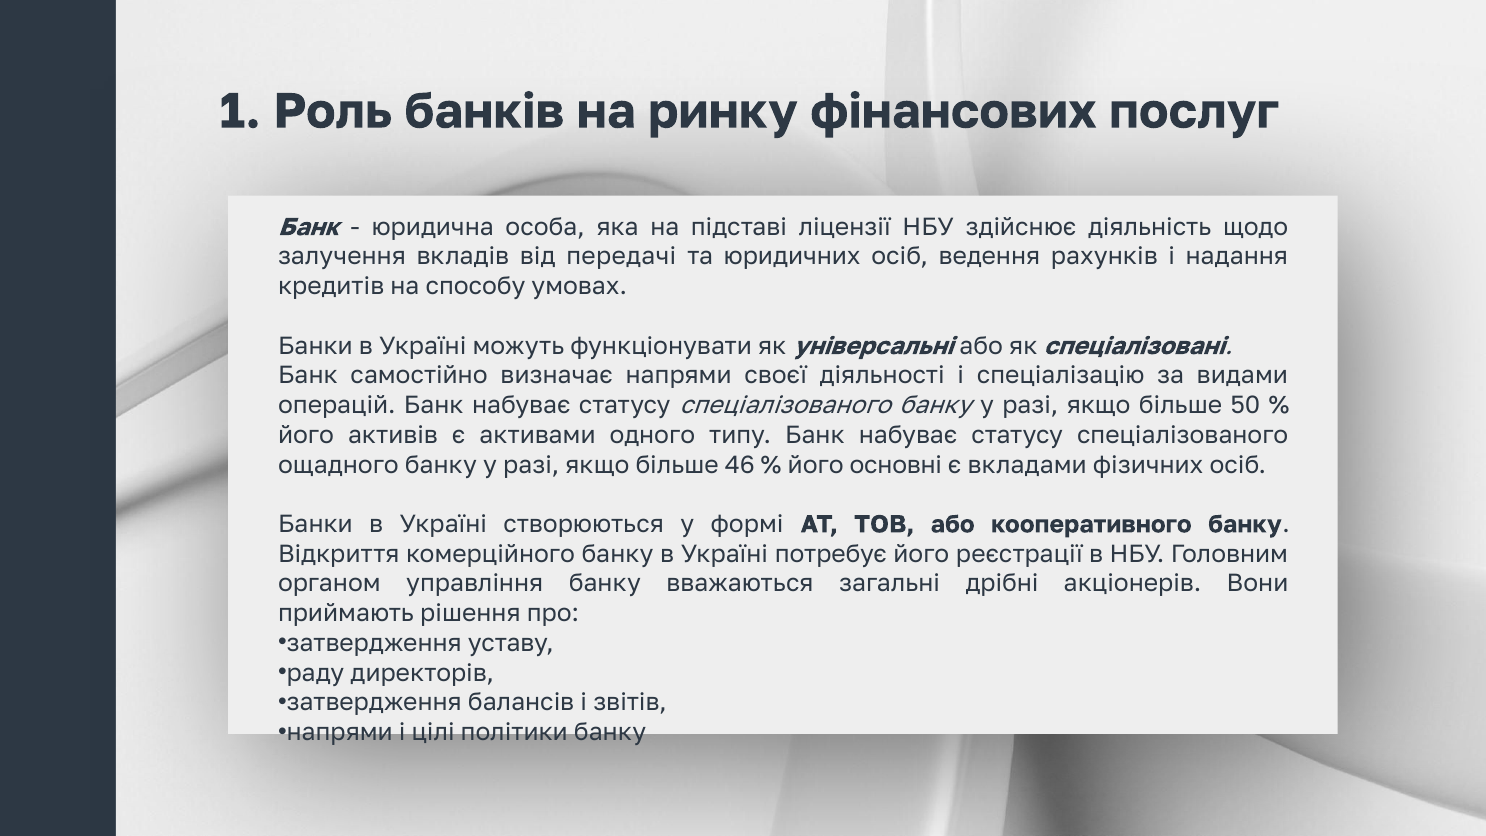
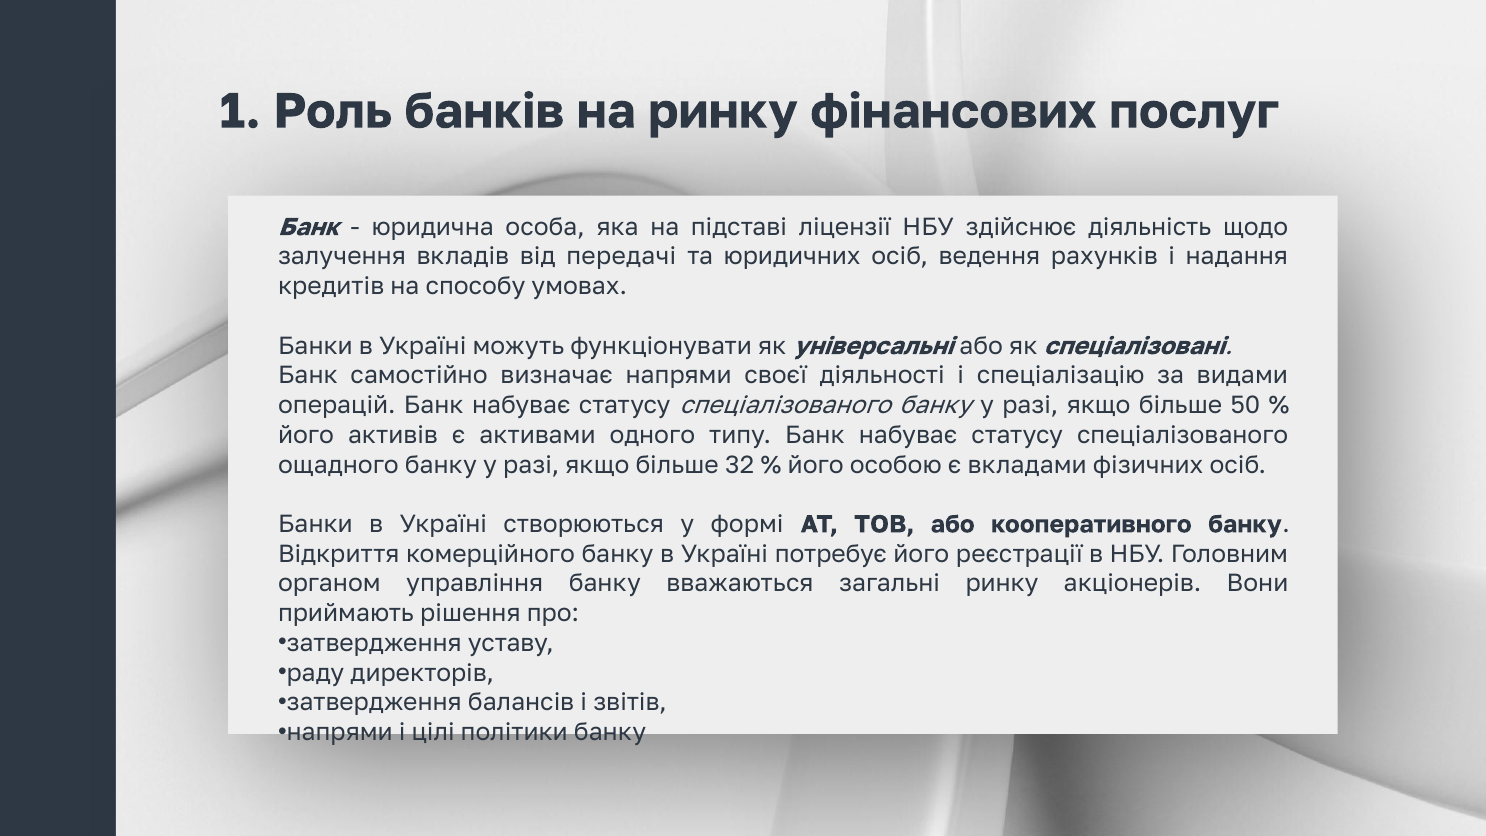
46: 46 -> 32 (740, 465)
основні: основні -> особою (896, 465)
загальні дрібні: дрібні -> ринку (1002, 584)
